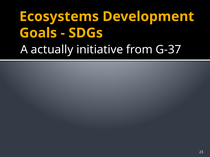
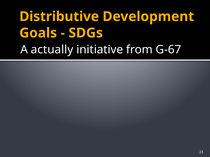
Ecosystems: Ecosystems -> Distributive (59, 17)
G-37: G-37 -> G-67 (168, 50)
